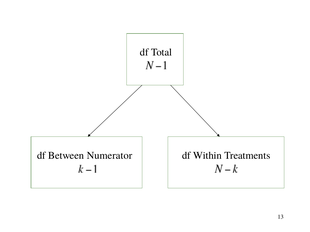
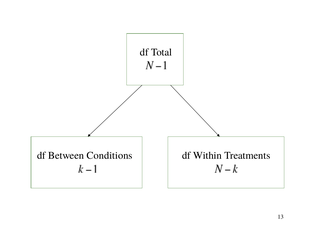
Numerator: Numerator -> Conditions (110, 156)
